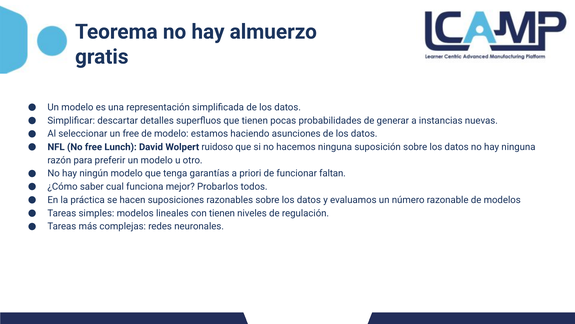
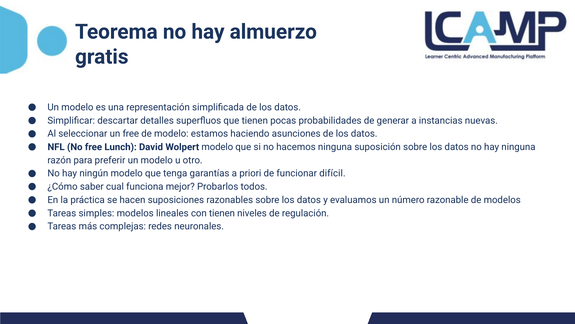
Wolpert ruidoso: ruidoso -> modelo (217, 147)
faltan: faltan -> difícil (332, 173)
